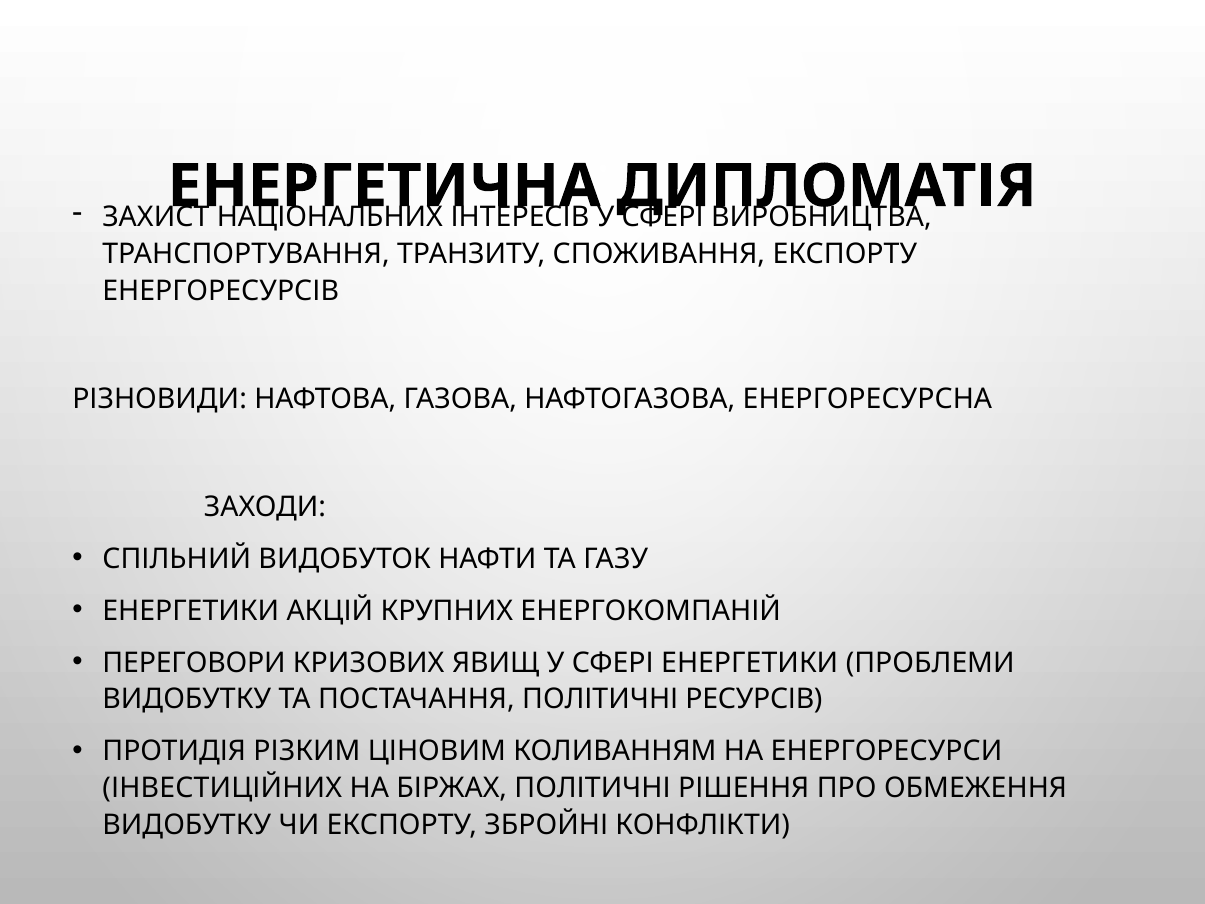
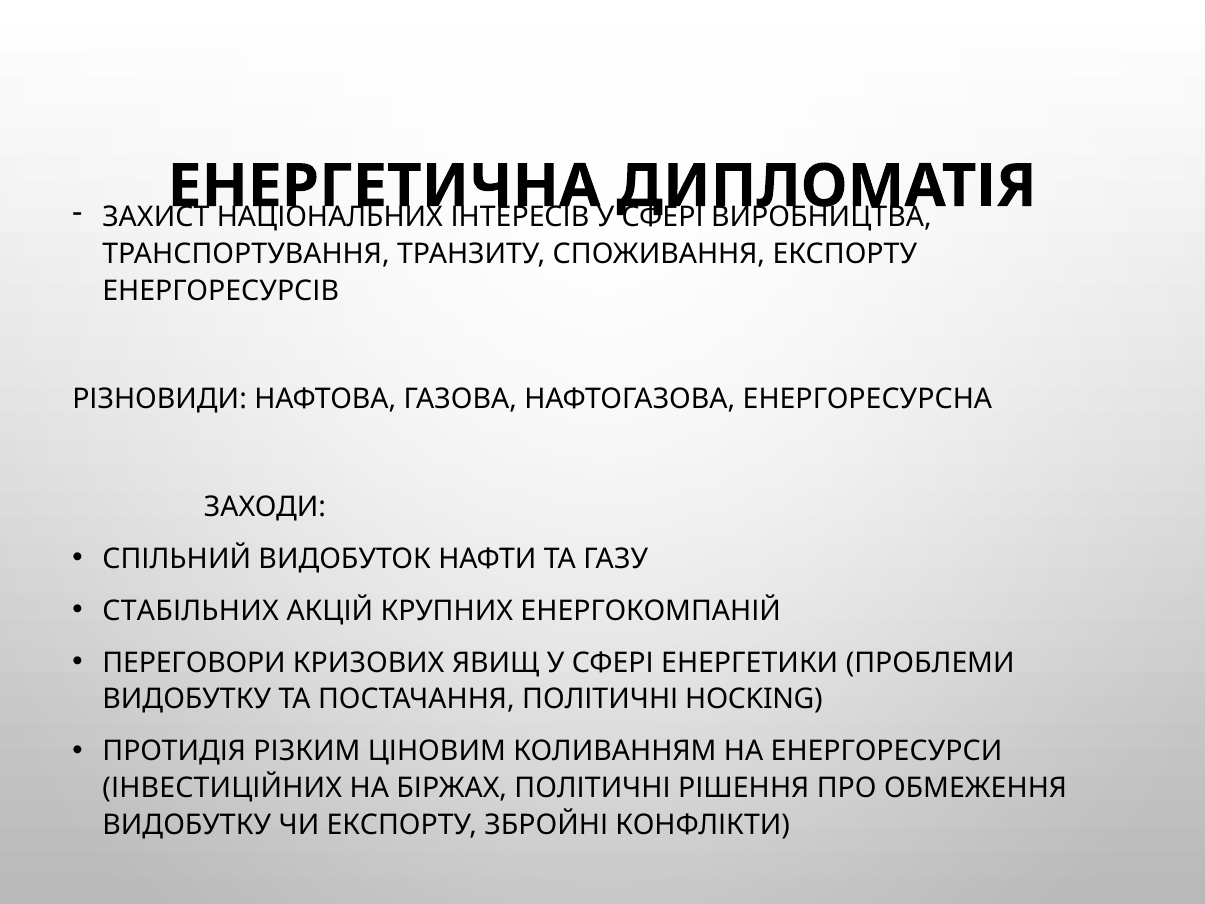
ЕНЕРГЕТИКИ: ЕНЕРГЕТИКИ -> СТАБІЛЬНИХ (191, 611)
РЕСУРСІВ: РЕСУРСІВ -> HOCKING (754, 699)
